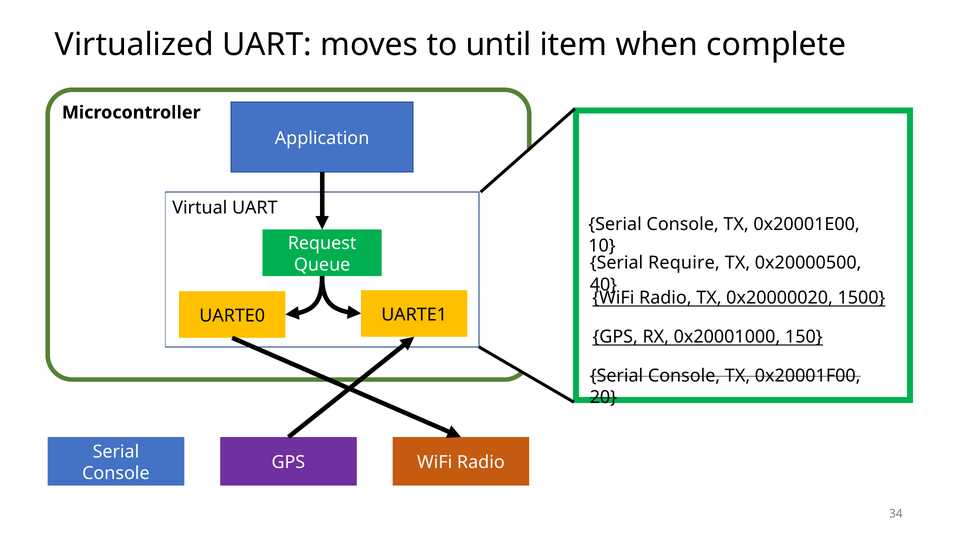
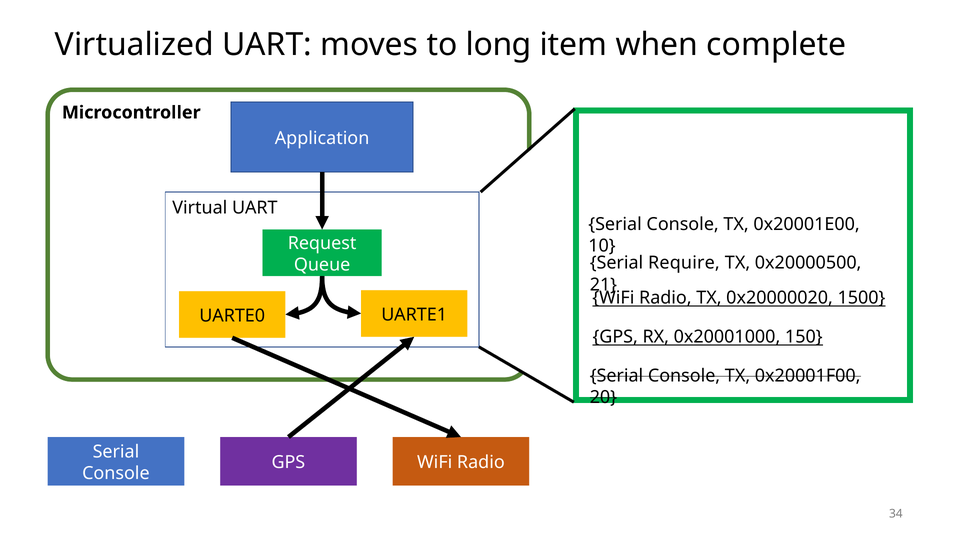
until: until -> long (499, 45)
40: 40 -> 21 (603, 285)
